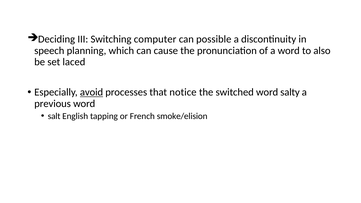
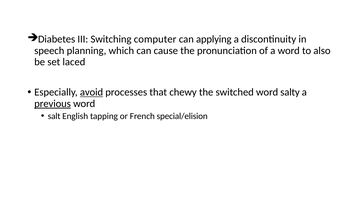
Deciding: Deciding -> Diabetes (57, 39)
possible: possible -> applying (214, 39)
notice: notice -> chewy (183, 92)
previous underline: none -> present (53, 104)
smoke/elision: smoke/elision -> special/elision (182, 116)
